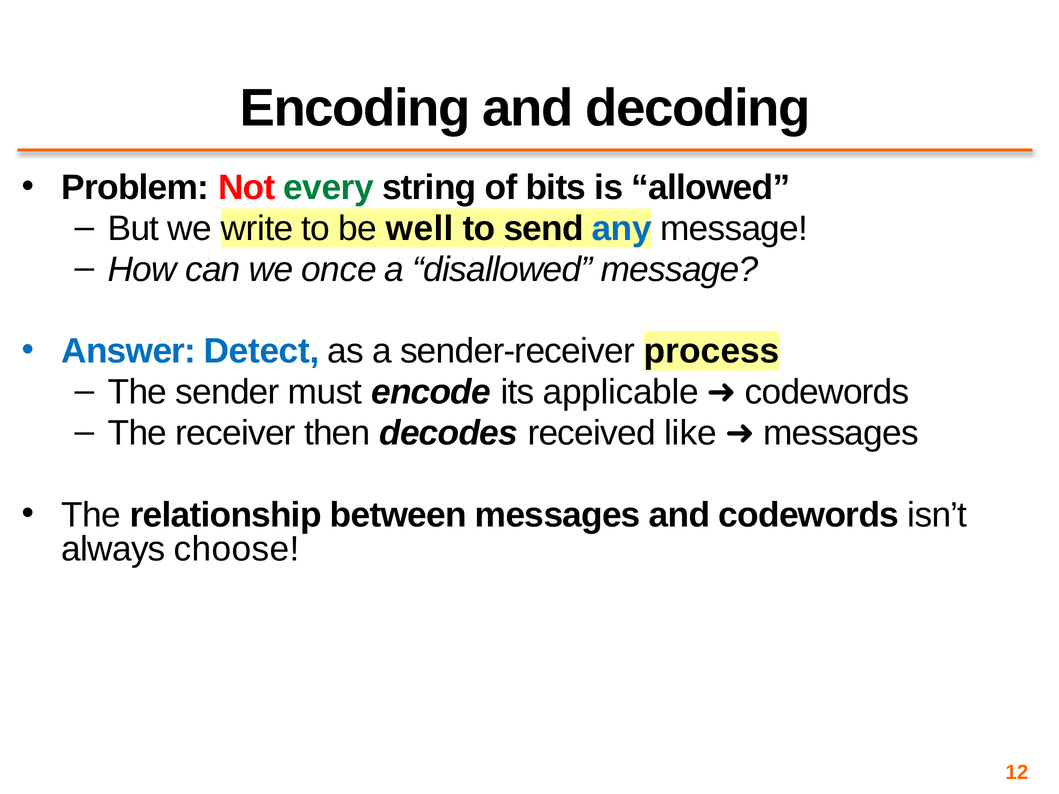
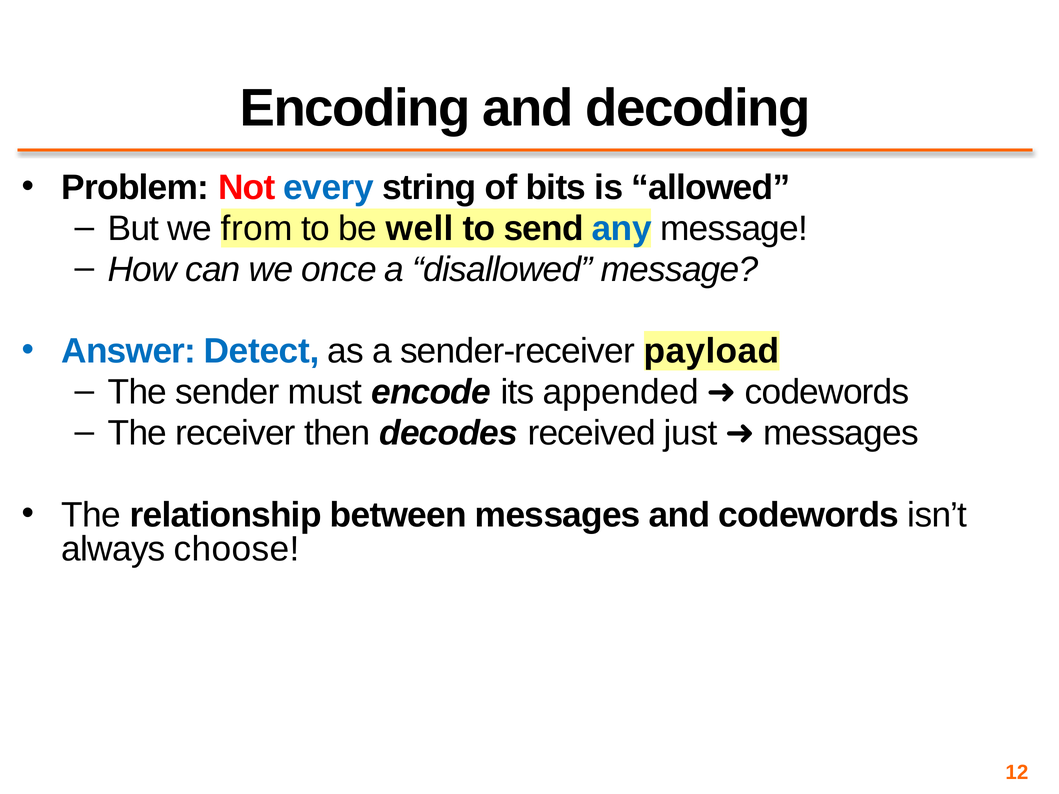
every colour: green -> blue (329, 188)
write: write -> from (257, 229)
process: process -> payload (712, 351)
applicable: applicable -> appended (621, 392)
like: like -> just (691, 433)
